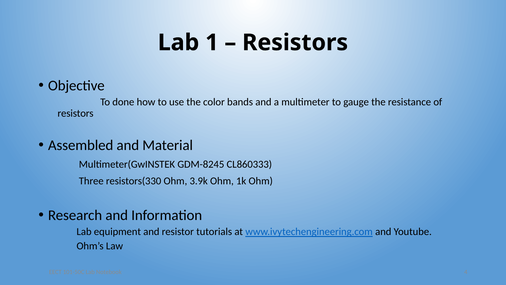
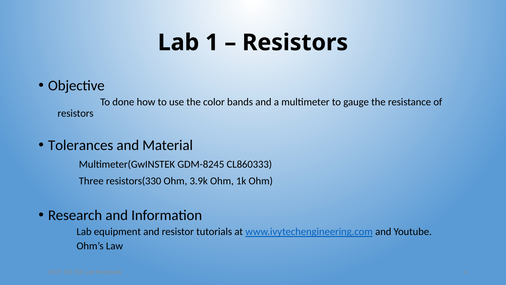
Assembled: Assembled -> Tolerances (81, 145)
